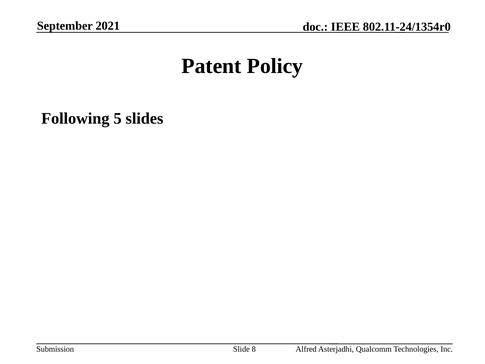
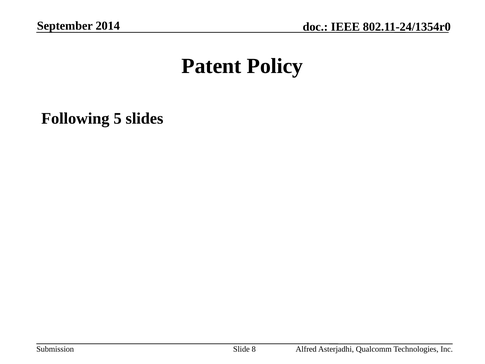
2021: 2021 -> 2014 (108, 26)
